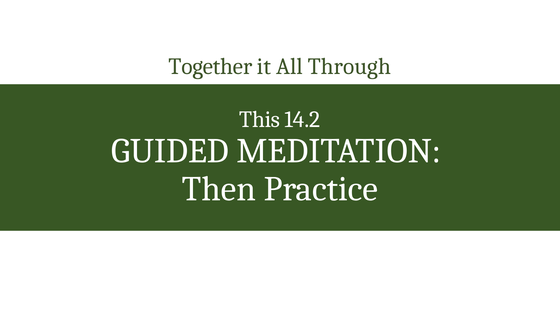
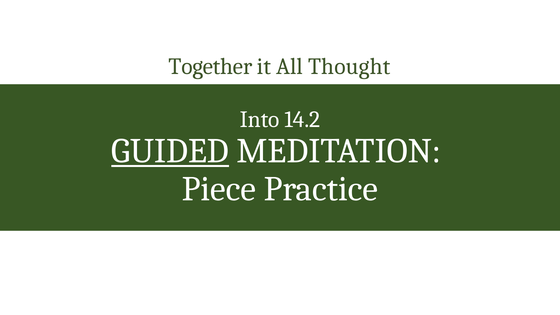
Through: Through -> Thought (349, 66)
This: This -> Into (260, 120)
GUIDED underline: none -> present (170, 151)
Then: Then -> Piece (219, 189)
